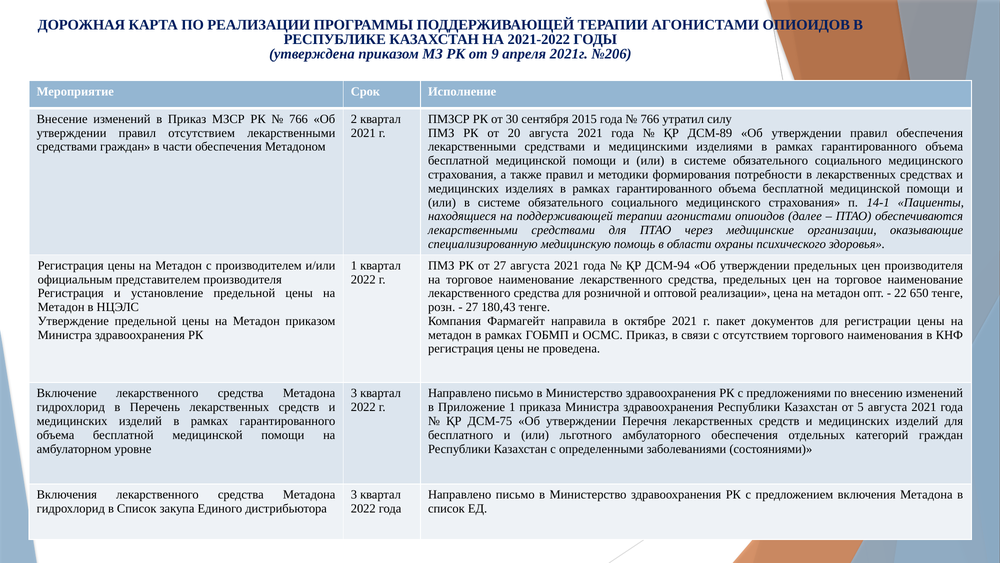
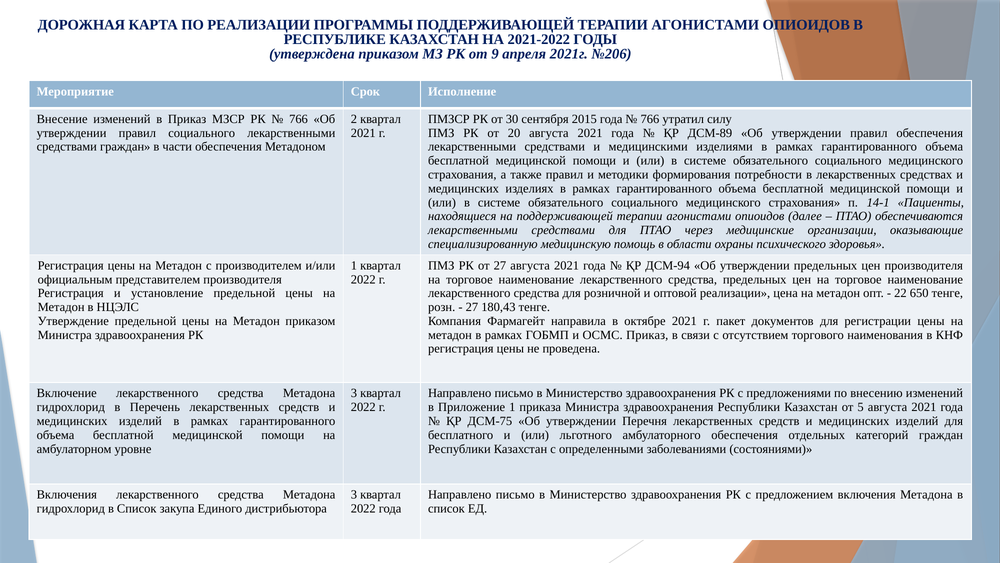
правил отсутствием: отсутствием -> социального (202, 133)
